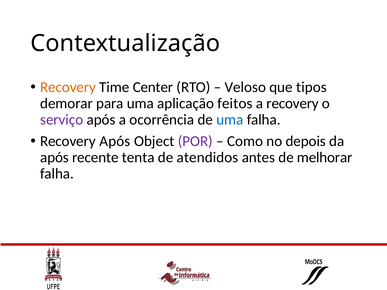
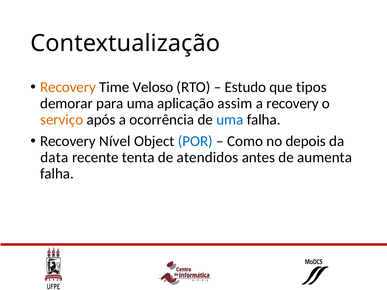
Center: Center -> Veloso (153, 87)
Veloso: Veloso -> Estudo (245, 87)
feitos: feitos -> assim (235, 103)
serviço colour: purple -> orange (62, 120)
Recovery Após: Após -> Nível (115, 141)
POR colour: purple -> blue (195, 141)
após: após -> data (54, 158)
melhorar: melhorar -> aumenta (325, 158)
